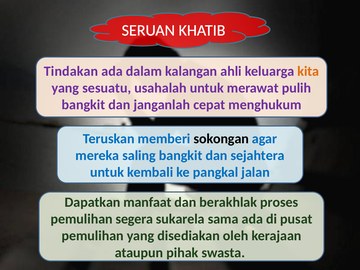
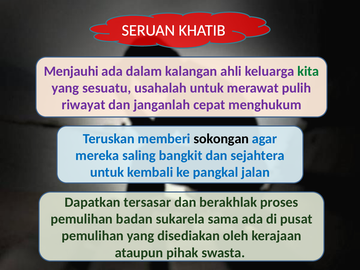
Tindakan: Tindakan -> Menjauhi (71, 71)
kita colour: orange -> green (308, 71)
bangkit: bangkit -> riwayat (83, 105)
manfaat: manfaat -> tersasar (147, 202)
segera: segera -> badan (134, 219)
